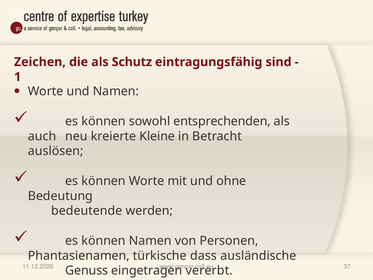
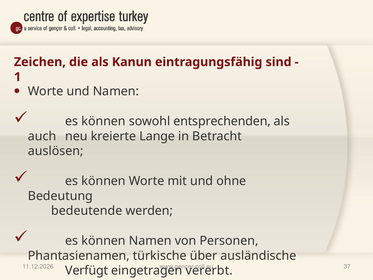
Schutz: Schutz -> Kanun (132, 62)
Kleine: Kleine -> Lange (157, 136)
dass: dass -> über (204, 255)
Genuss: Genuss -> Verfügt (87, 270)
